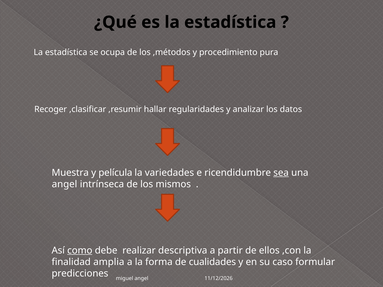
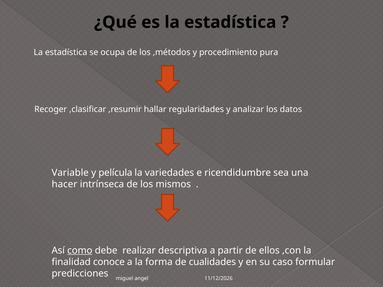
Muestra: Muestra -> Variable (70, 173)
sea underline: present -> none (281, 173)
angel: angel -> hacer (64, 184)
amplia: amplia -> conoce (109, 262)
